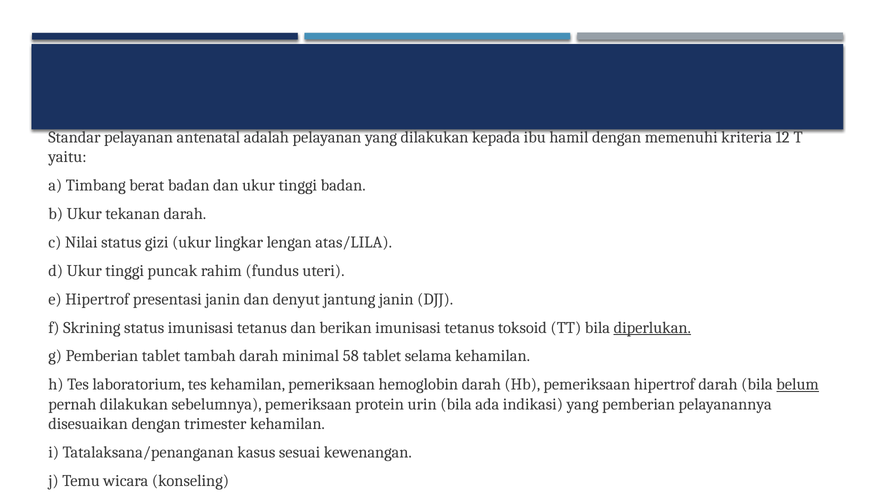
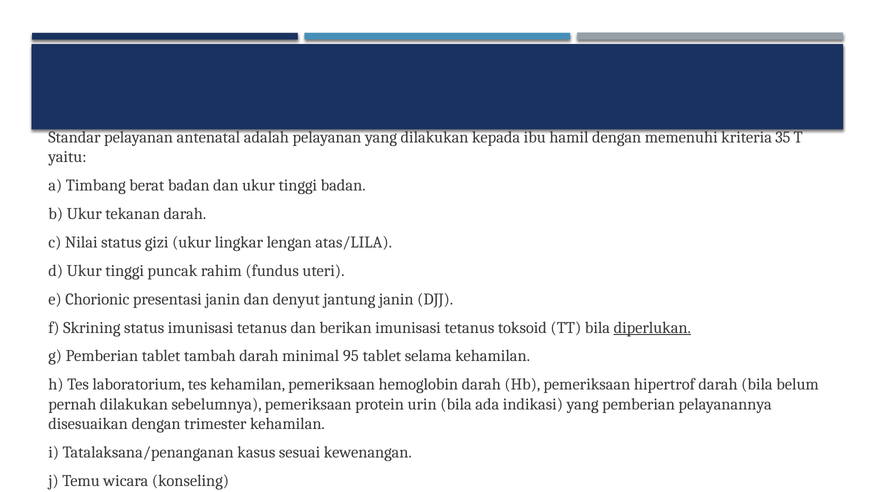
12: 12 -> 35 (783, 137)
e Hipertrof: Hipertrof -> Chorionic (97, 299)
58: 58 -> 95 (351, 356)
belum underline: present -> none (798, 385)
